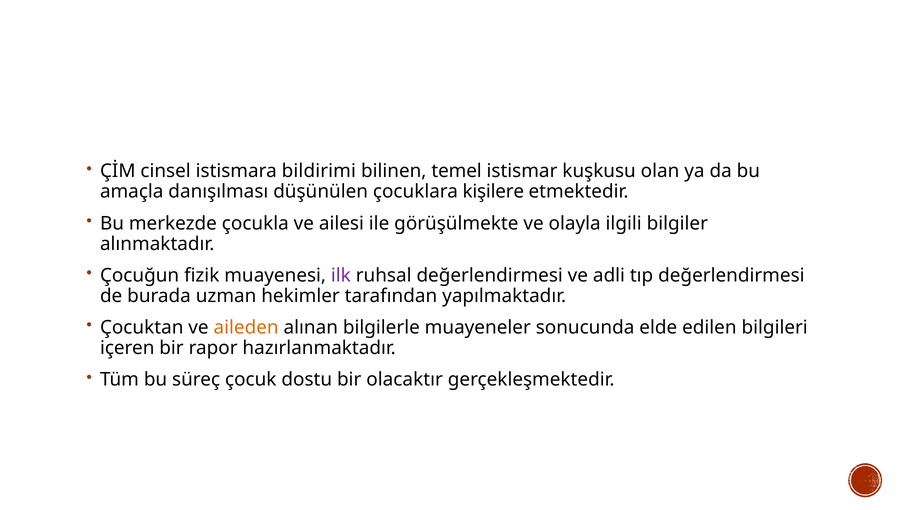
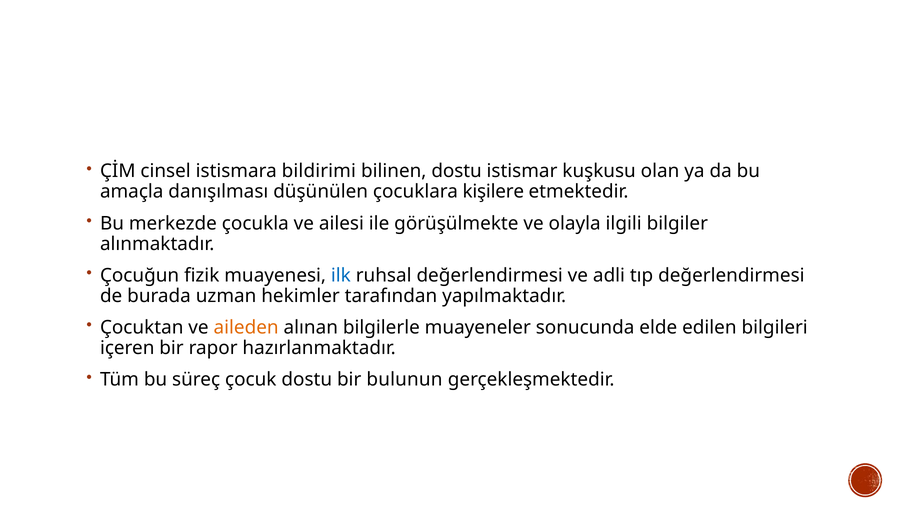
bilinen temel: temel -> dostu (457, 171)
ilk colour: purple -> blue (341, 276)
olacaktır: olacaktır -> bulunun (405, 380)
